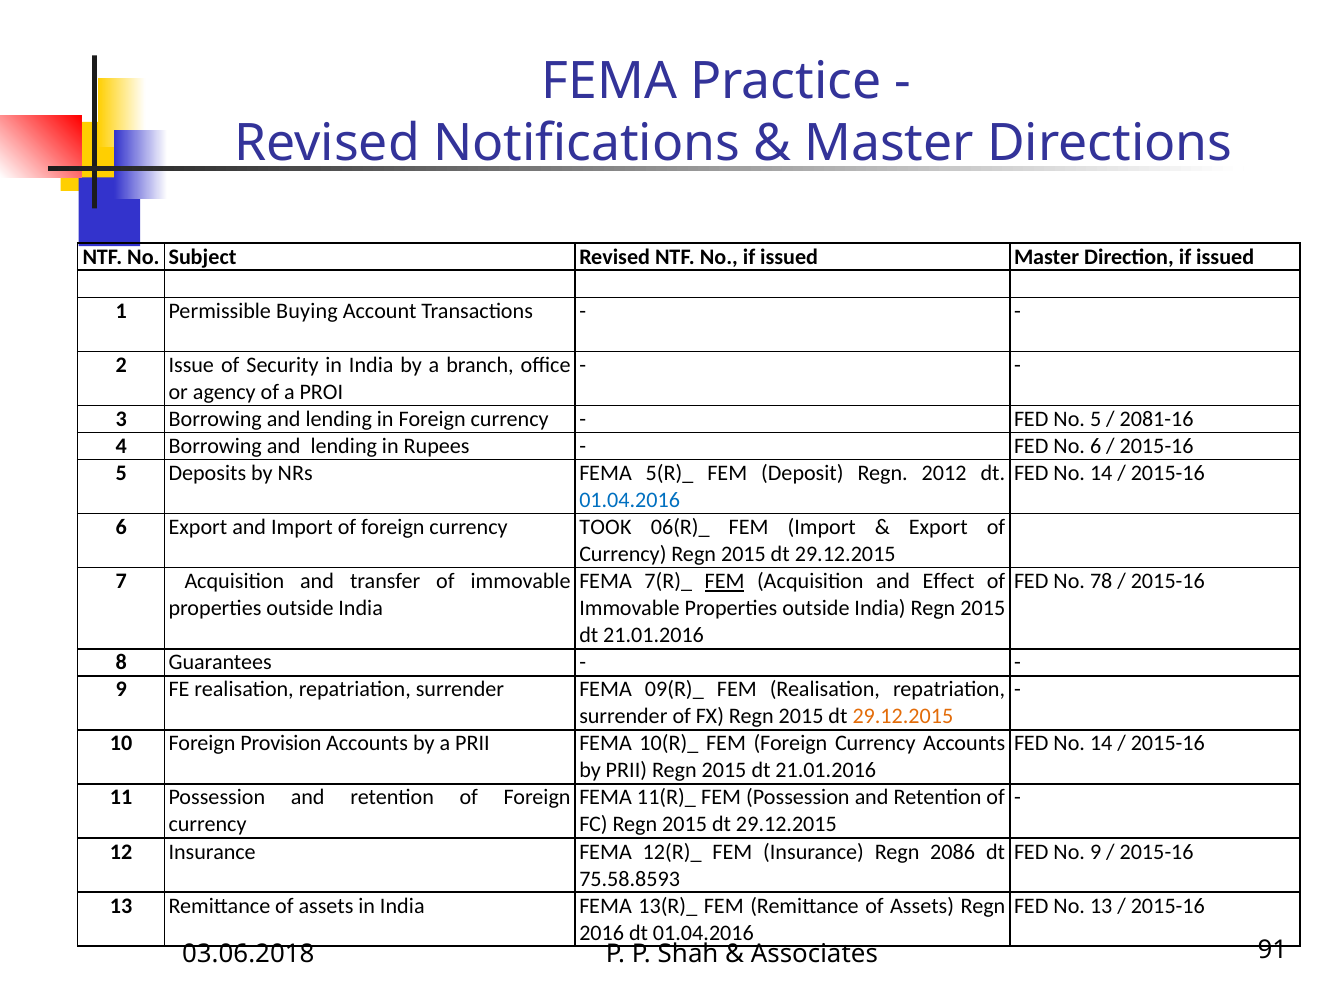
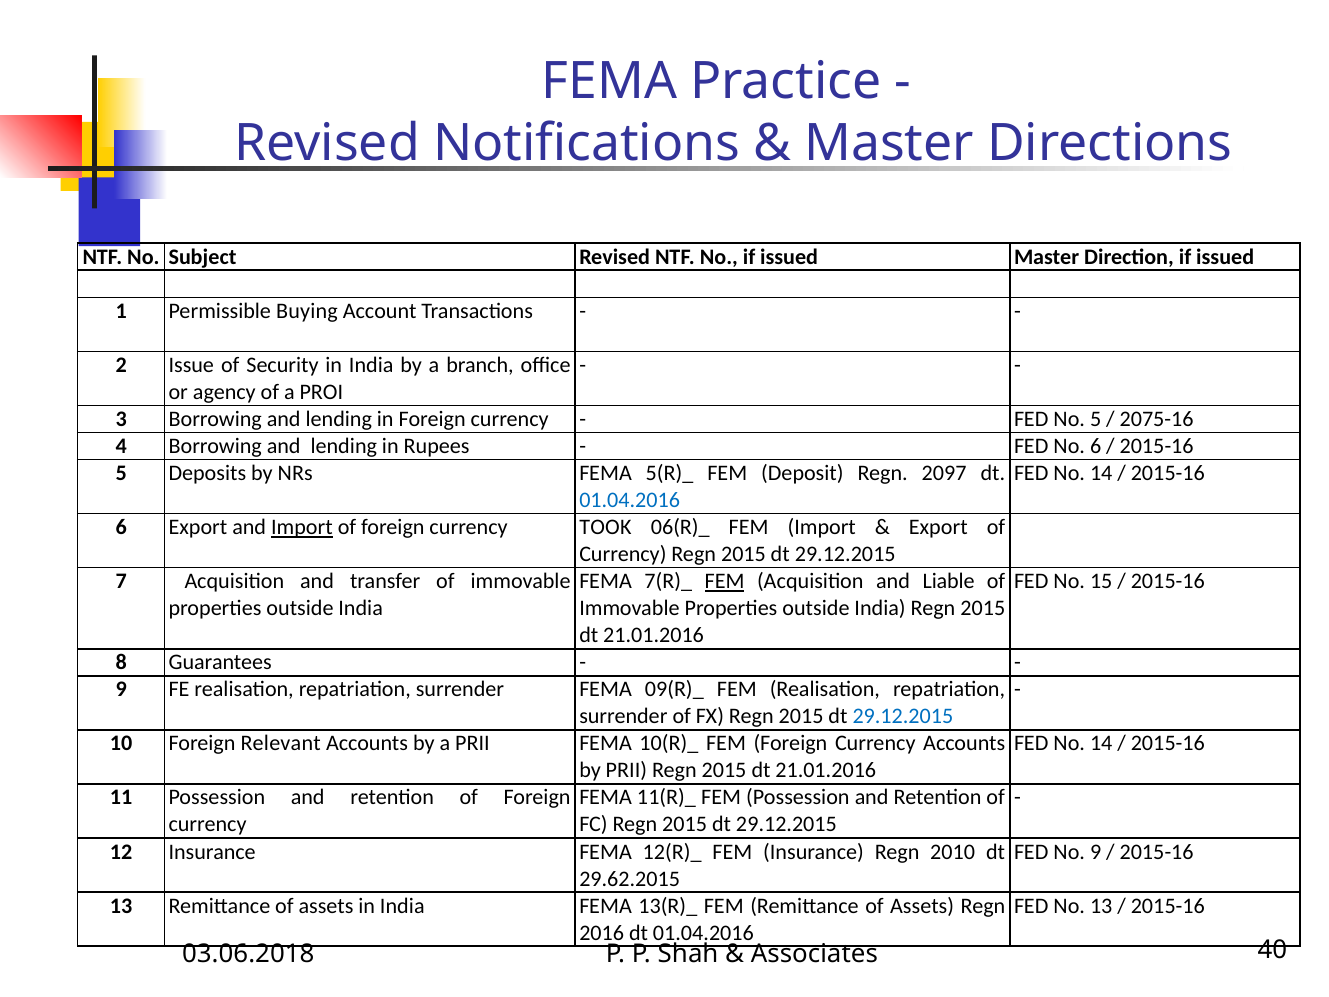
2081-16: 2081-16 -> 2075-16 (1157, 419)
2012: 2012 -> 2097 (944, 473)
Import underline: none -> present (302, 527)
Effect: Effect -> Liable (949, 581)
78: 78 -> 15 (1101, 581)
29.12.2015 colour: orange -> blue (903, 716)
Provision: Provision -> Relevant (281, 743)
2086: 2086 -> 2010 (953, 852)
75.58.8593: 75.58.8593 -> 29.62.2015 (630, 879)
91: 91 -> 40 (1272, 949)
